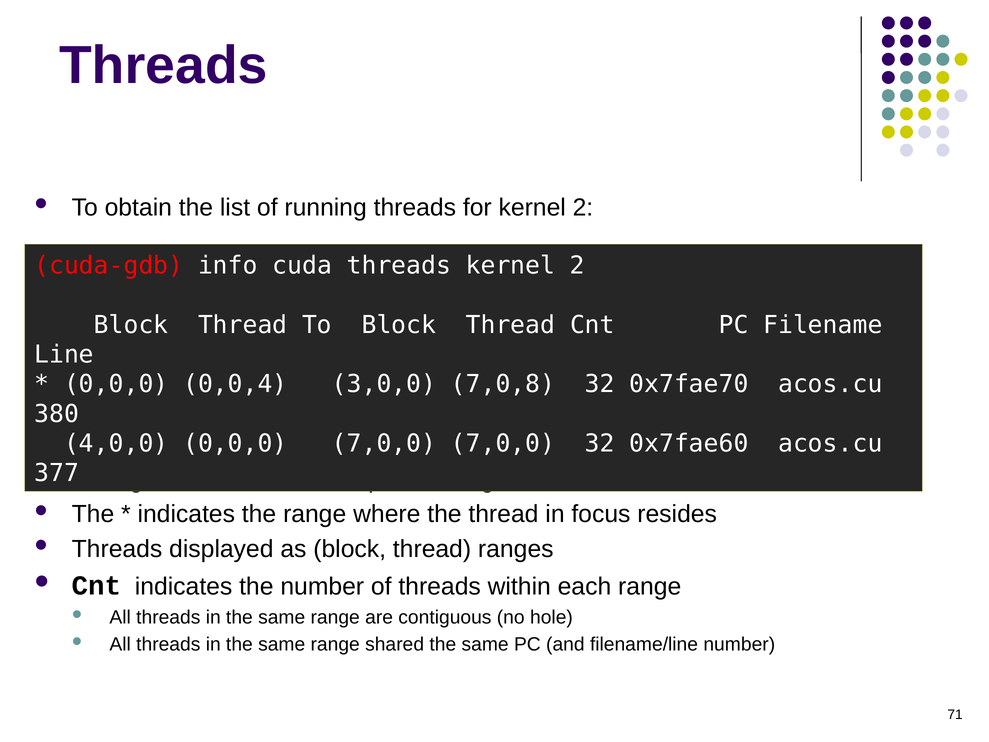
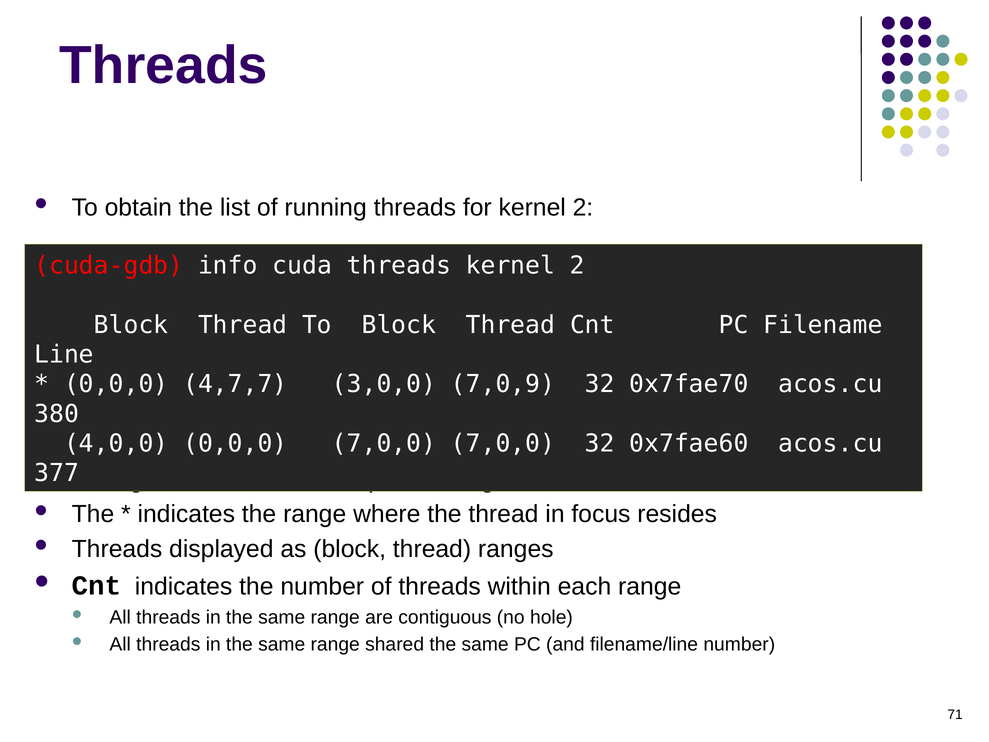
0,0,4: 0,0,4 -> 4,7,7 (235, 384)
7,0,8: 7,0,8 -> 7,0,9 (503, 384)
